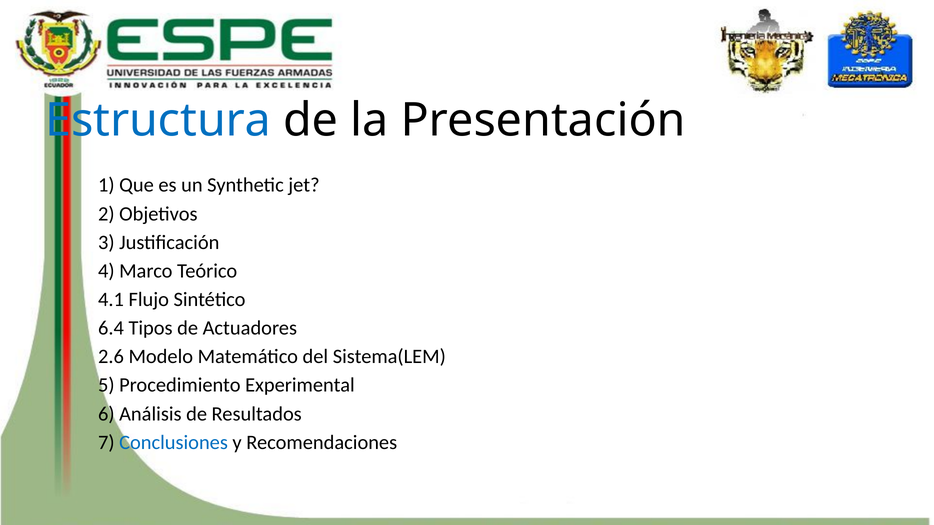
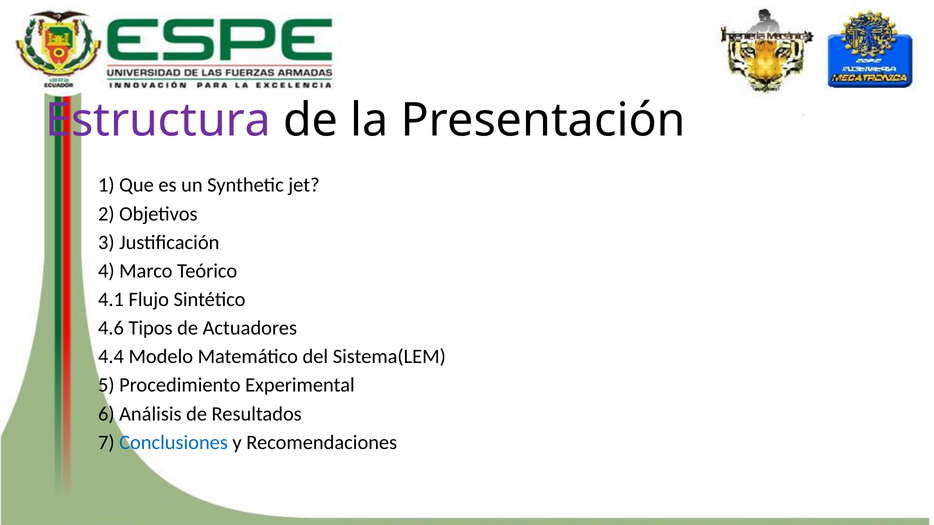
Estructura colour: blue -> purple (158, 120)
6.4: 6.4 -> 4.6 (111, 328)
2.6: 2.6 -> 4.4 (111, 357)
